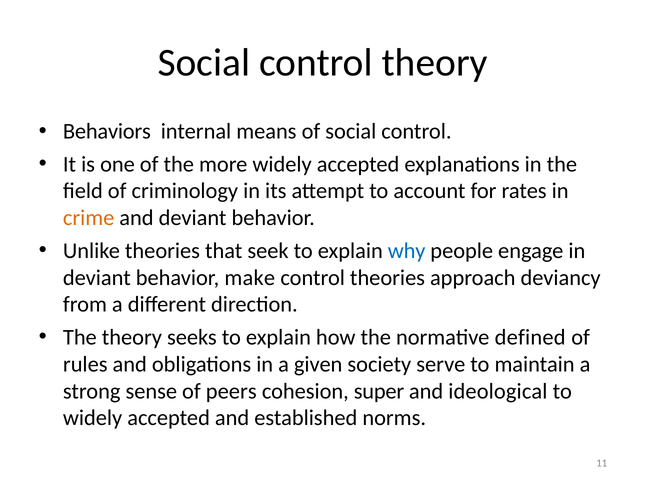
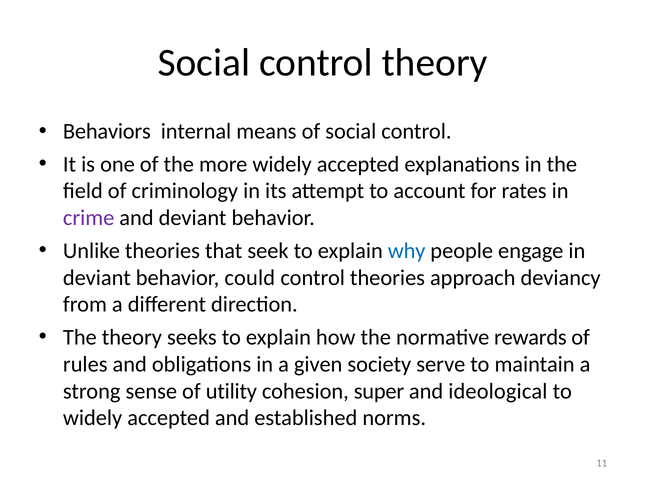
crime colour: orange -> purple (89, 218)
make: make -> could (250, 277)
defined: defined -> rewards (530, 337)
peers: peers -> utility (231, 391)
